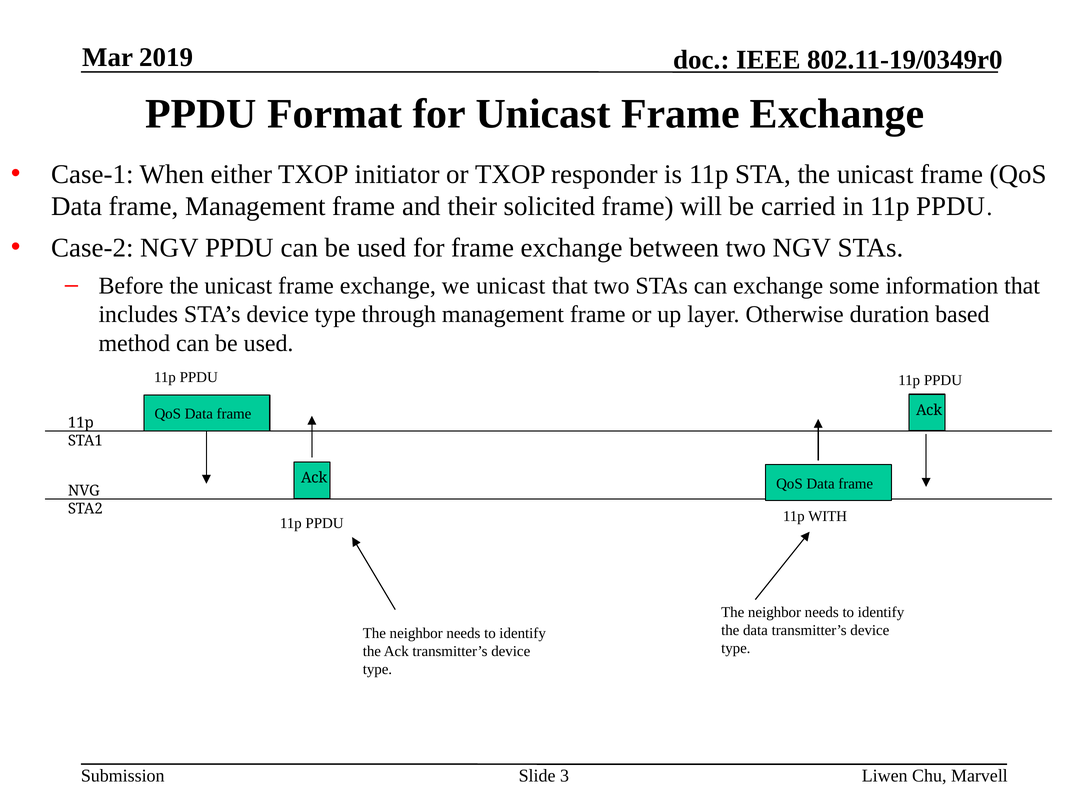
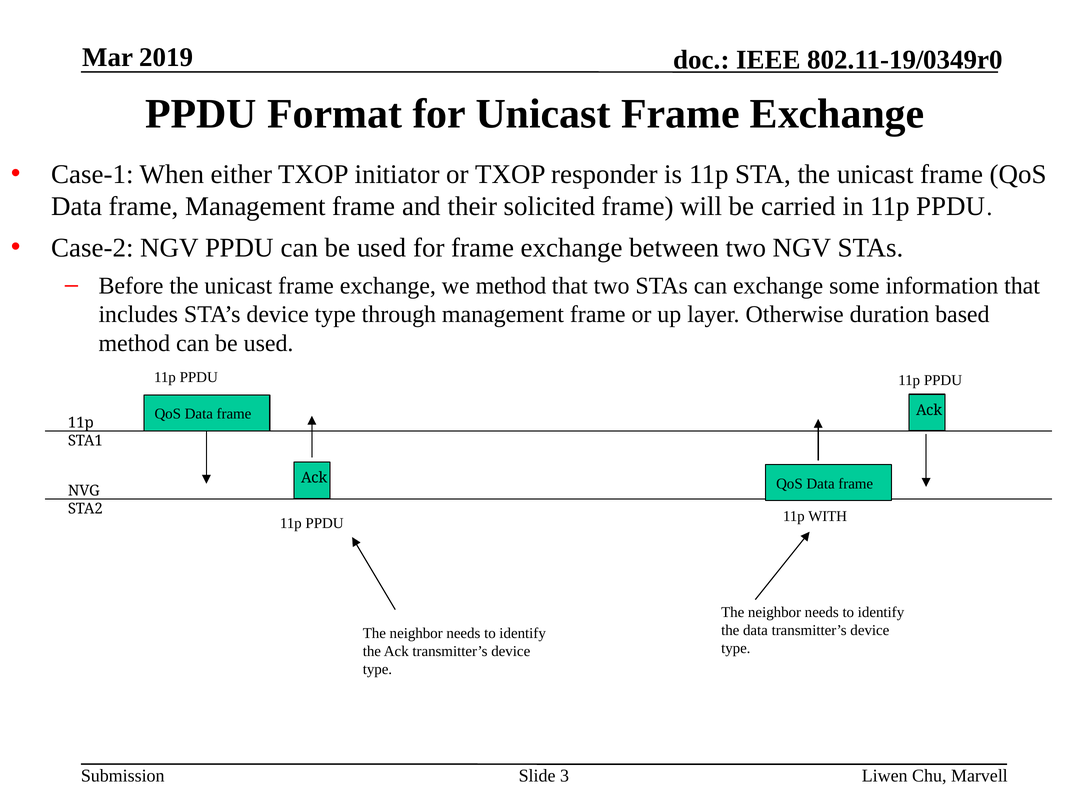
we unicast: unicast -> method (511, 286)
